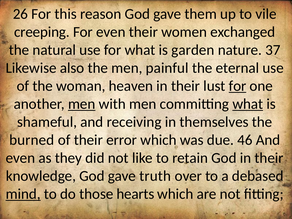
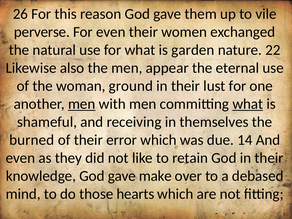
creeping: creeping -> perverse (42, 32)
37: 37 -> 22 (273, 50)
painful: painful -> appear (167, 68)
heaven: heaven -> ground (131, 86)
for underline: present -> none (238, 86)
46: 46 -> 14 (245, 140)
truth: truth -> make (155, 176)
mind underline: present -> none (23, 194)
